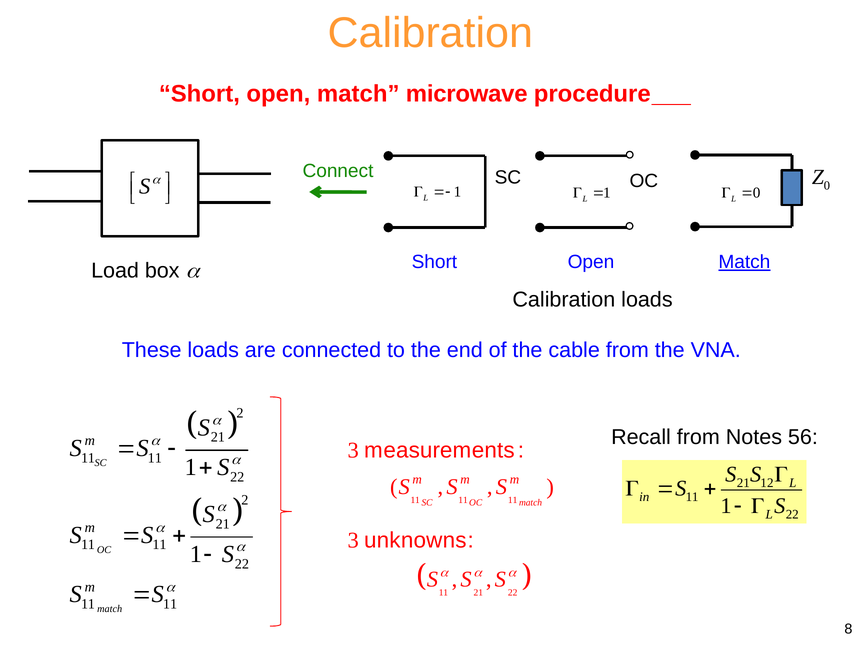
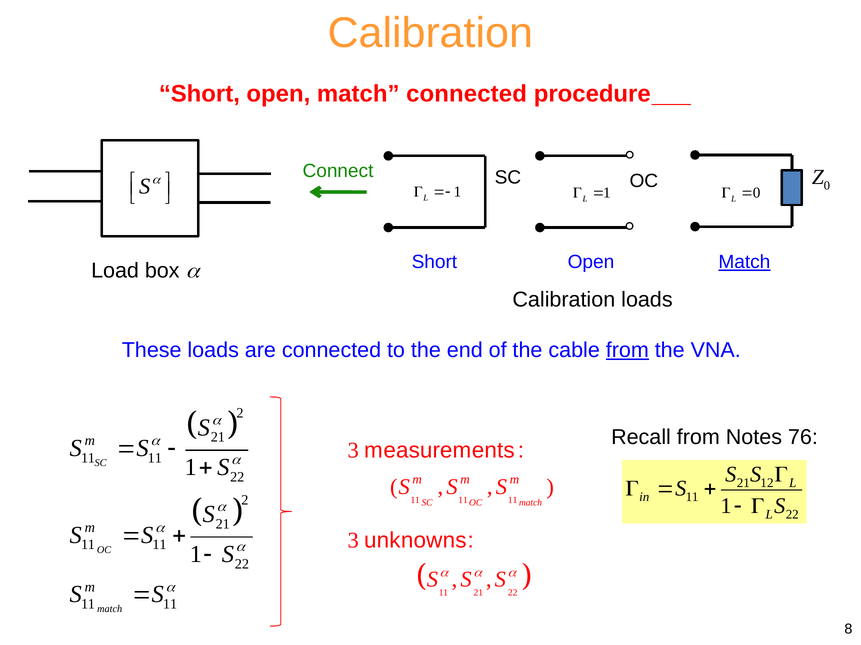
match microwave: microwave -> connected (467, 94)
from underline: none -> present (627, 350)
56: 56 -> 76 (803, 437)
